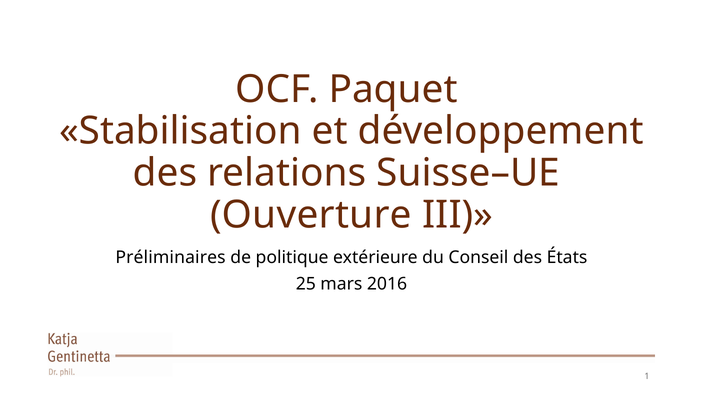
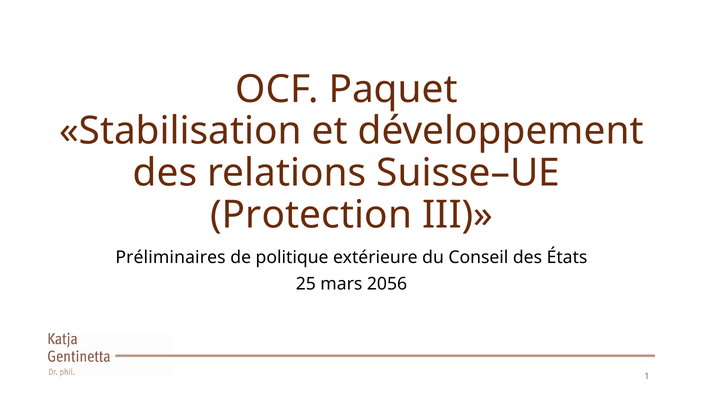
Ouverture: Ouverture -> Protection (311, 215)
2016: 2016 -> 2056 (387, 284)
